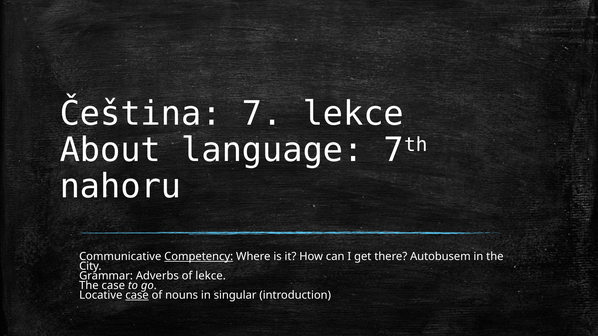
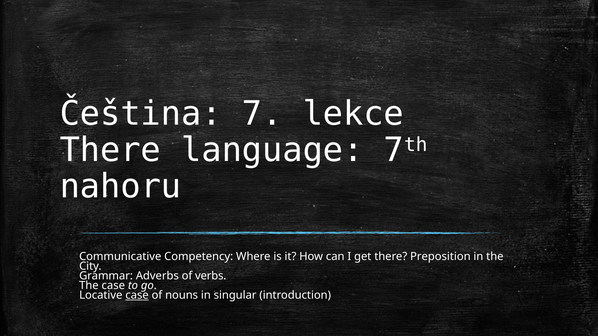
About: About -> There (110, 150)
Competency underline: present -> none (199, 257)
Autobusem: Autobusem -> Preposition (440, 257)
of lekce: lekce -> verbs (211, 276)
